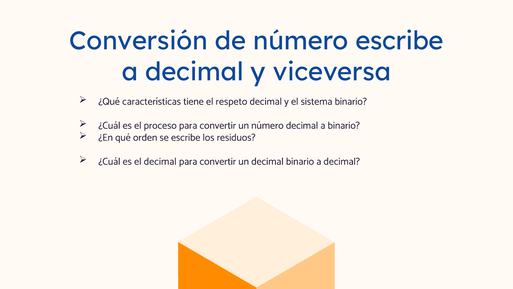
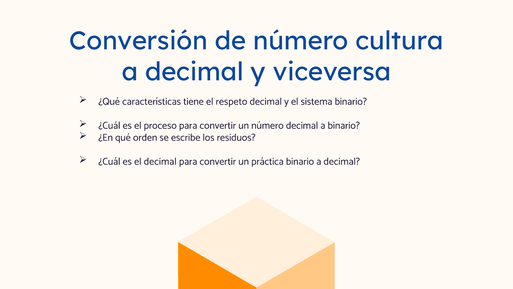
número escribe: escribe -> cultura (399, 41)
un decimal: decimal -> práctica (267, 161)
